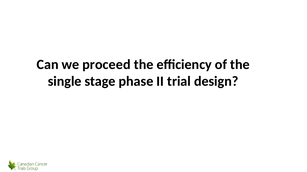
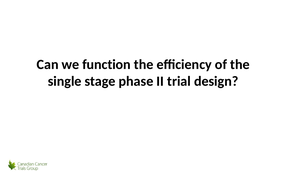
proceed: proceed -> function (107, 65)
